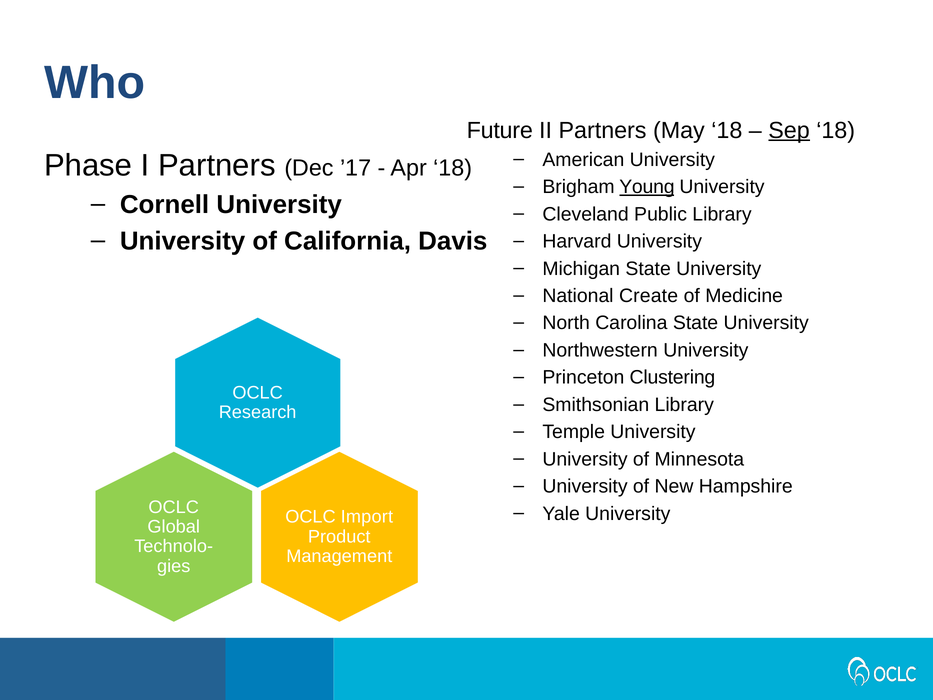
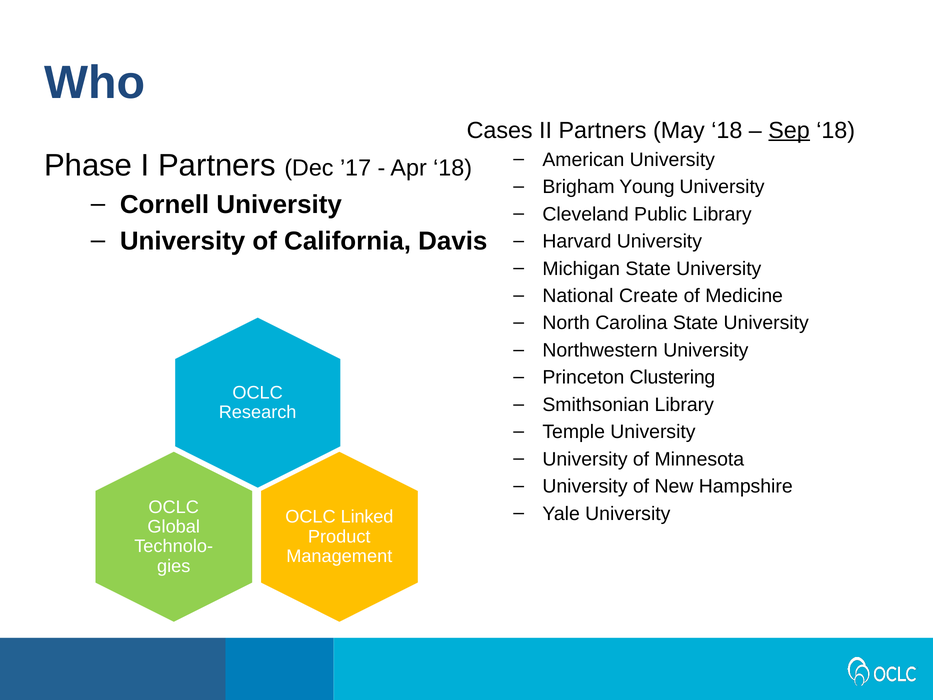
Future: Future -> Cases (500, 130)
Young underline: present -> none (647, 187)
Import: Import -> Linked (367, 517)
